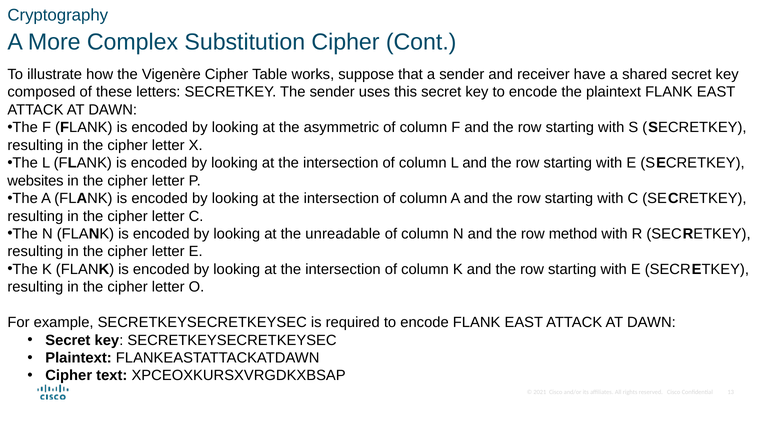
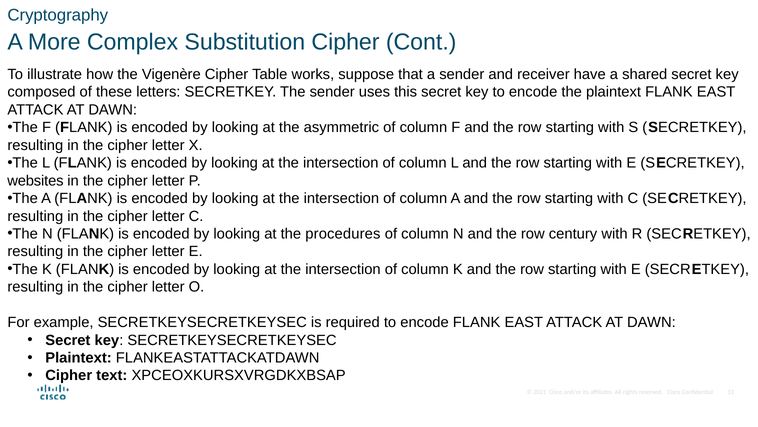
unreadable: unreadable -> procedures (343, 234)
method: method -> century (573, 234)
